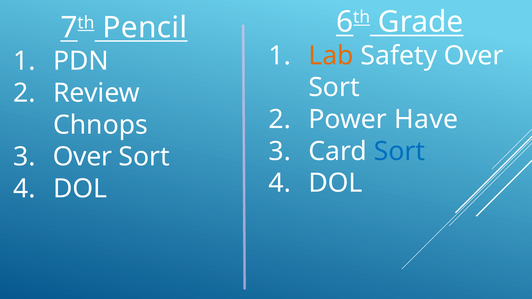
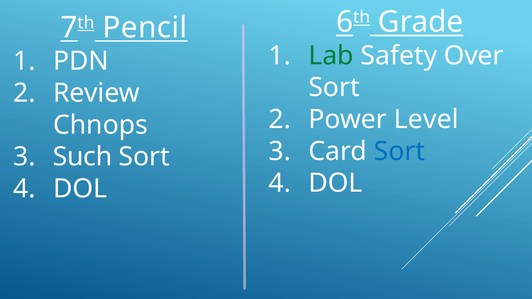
Lab colour: orange -> green (331, 56)
Have: Have -> Level (426, 120)
Over: Over -> Such (82, 157)
